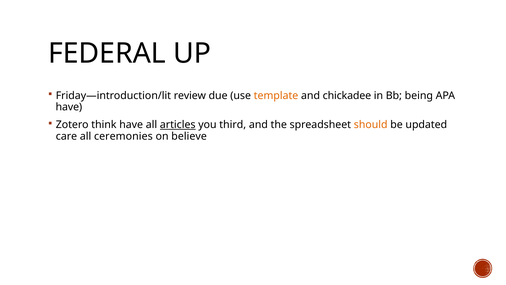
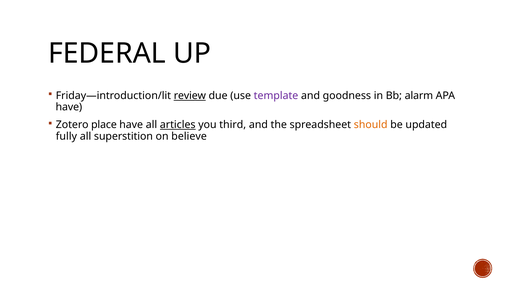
review underline: none -> present (190, 96)
template colour: orange -> purple (276, 96)
chickadee: chickadee -> goodness (347, 96)
being: being -> alarm (419, 96)
think: think -> place (104, 125)
care: care -> fully (66, 136)
ceremonies: ceremonies -> superstition (123, 136)
